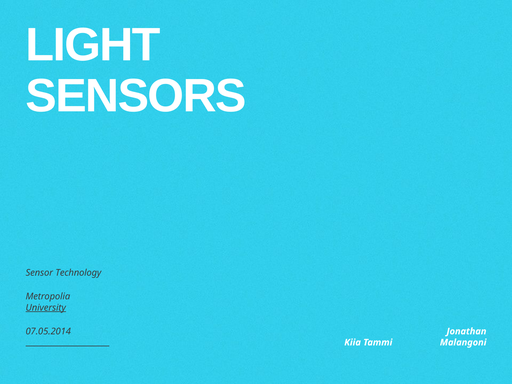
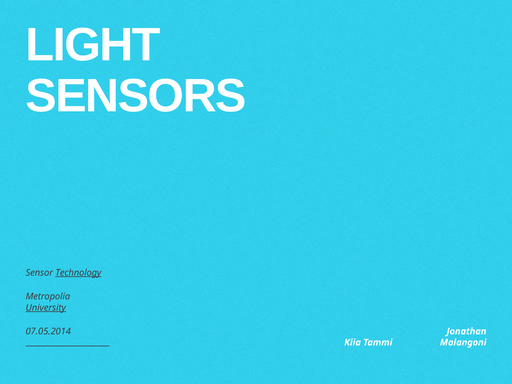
Technology underline: none -> present (78, 273)
